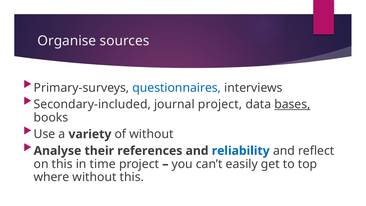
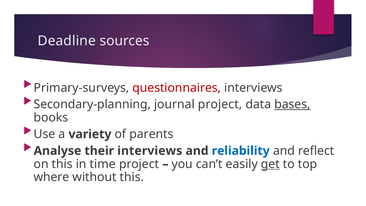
Organise: Organise -> Deadline (67, 41)
questionnaires colour: blue -> red (177, 88)
Secondary-included: Secondary-included -> Secondary-planning (92, 104)
of without: without -> parents (151, 134)
their references: references -> interviews (150, 151)
get underline: none -> present (270, 164)
